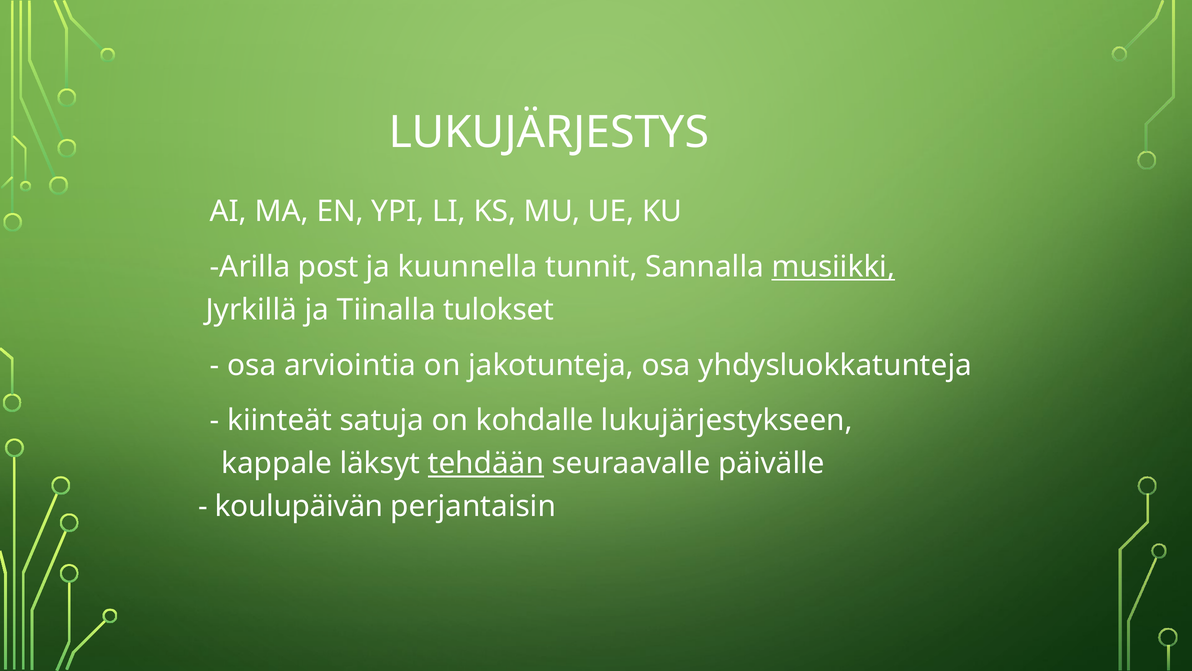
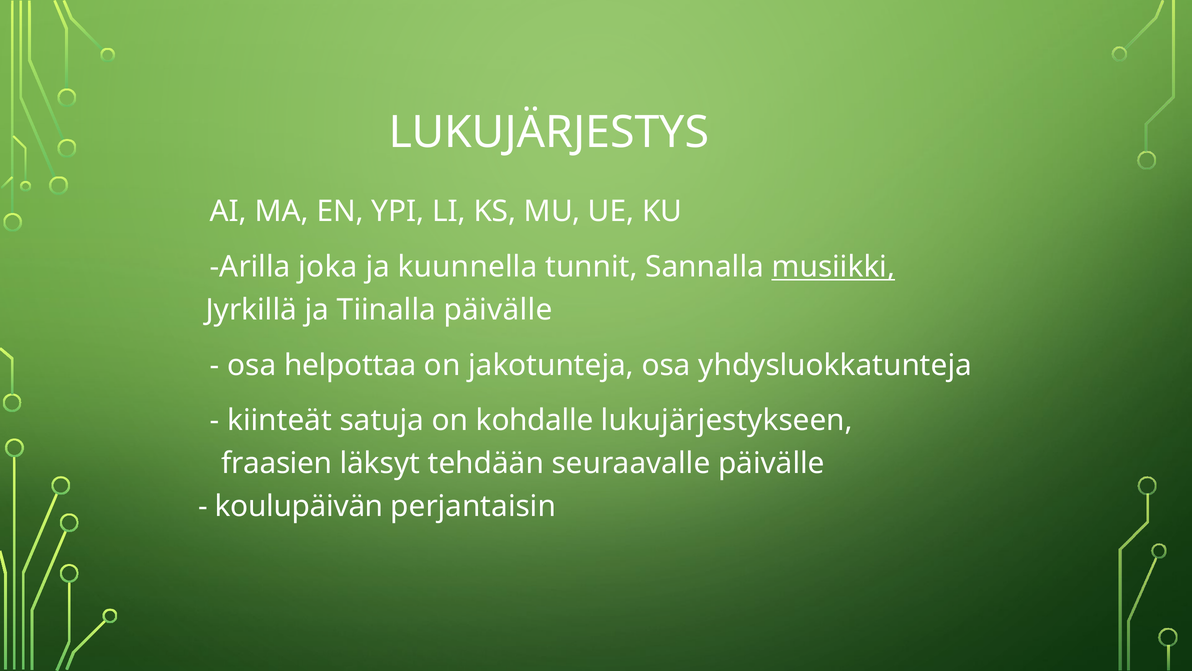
post: post -> joka (328, 267)
Tiinalla tulokset: tulokset -> päivälle (498, 310)
arviointia: arviointia -> helpottaa (350, 365)
kappale: kappale -> fraasien (277, 463)
tehdään underline: present -> none (486, 463)
